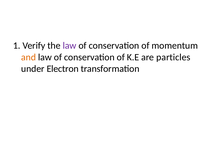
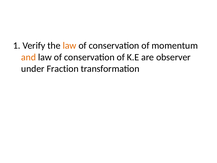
law colour: purple -> orange (70, 46)
particles: particles -> observer (173, 57)
Electron: Electron -> Fraction (63, 69)
